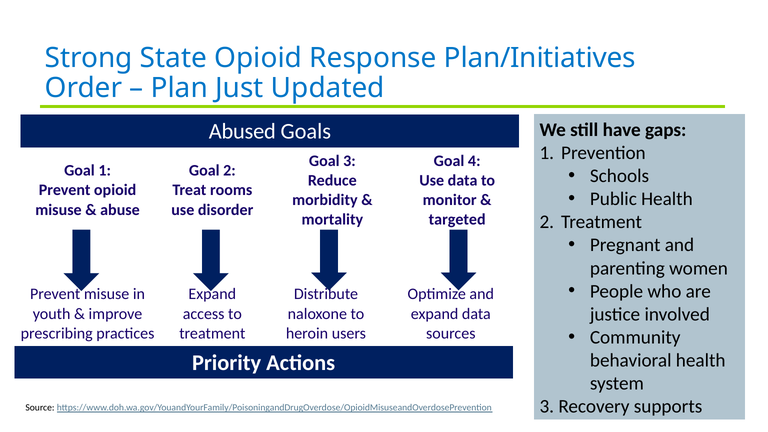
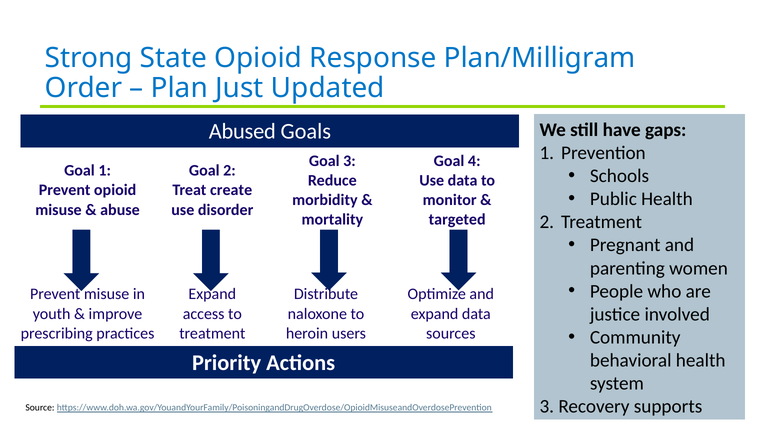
Plan/Initiatives: Plan/Initiatives -> Plan/Milligram (540, 58)
rooms: rooms -> create (231, 190)
